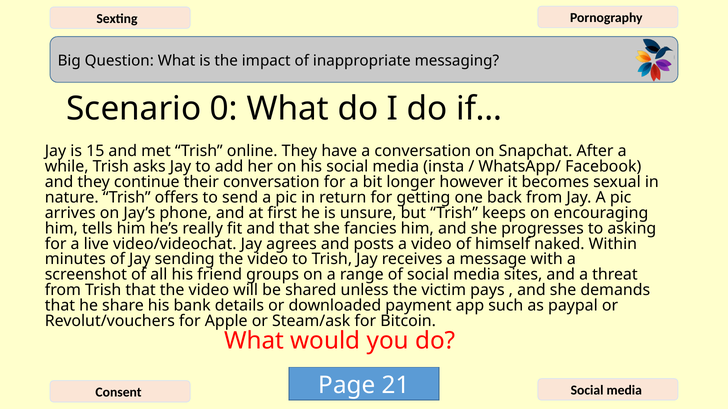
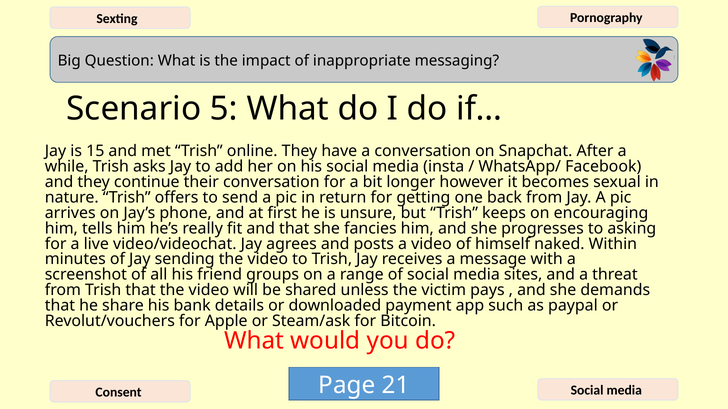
0: 0 -> 5 (224, 109)
